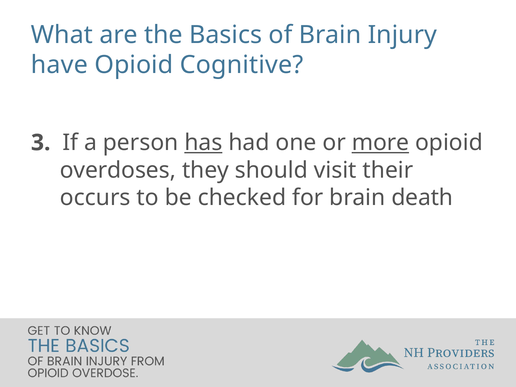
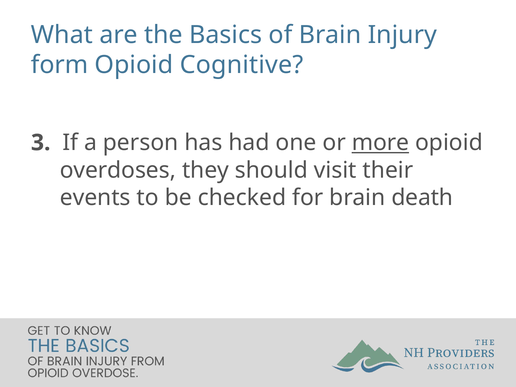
have: have -> form (60, 65)
has underline: present -> none (203, 143)
occurs: occurs -> events (95, 198)
